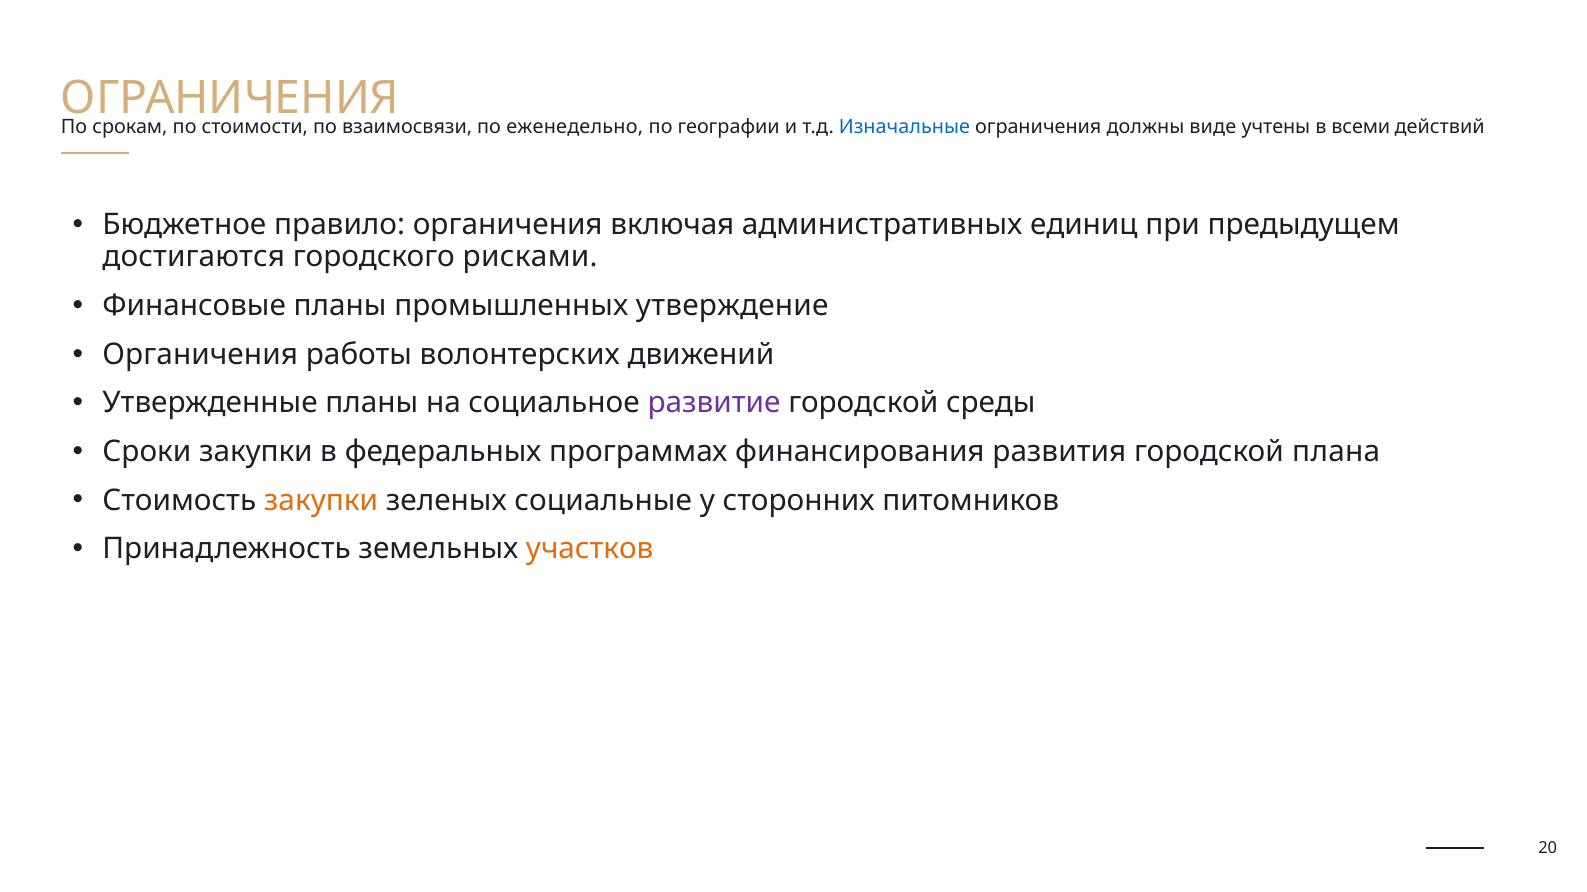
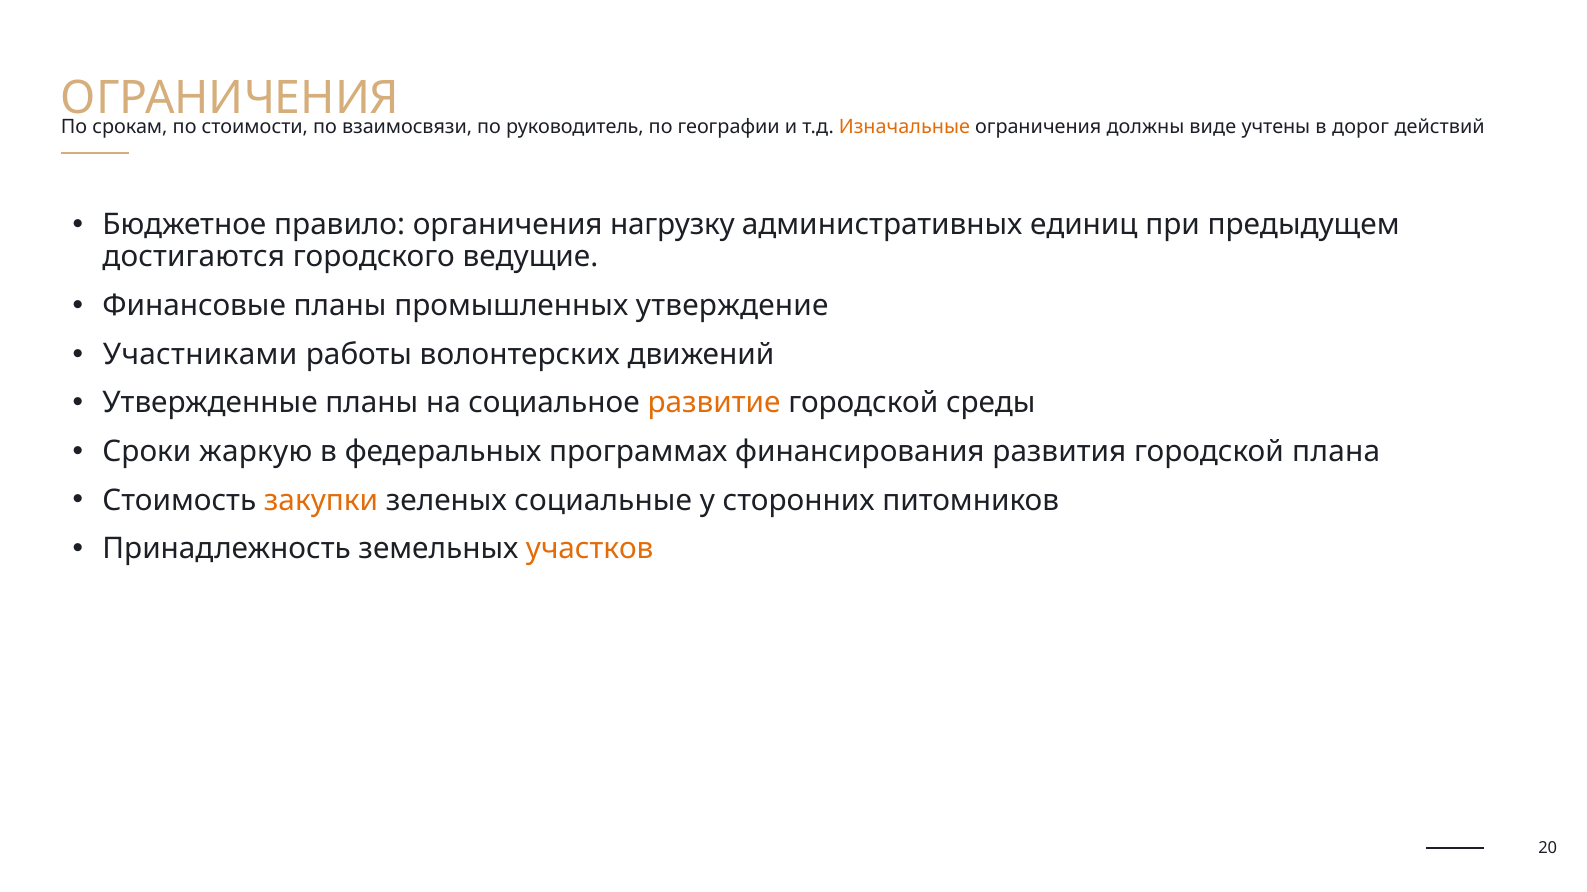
еженедельно: еженедельно -> руководитель (575, 127)
Изначальные colour: blue -> orange (904, 127)
всеми: всеми -> дорог (1361, 127)
включая: включая -> нагрузку (672, 225)
рисками: рисками -> ведущие (530, 257)
Органичения: Органичения -> Участниками (200, 355)
развитие colour: purple -> orange (714, 403)
Сроки закупки: закупки -> жаркую (256, 452)
